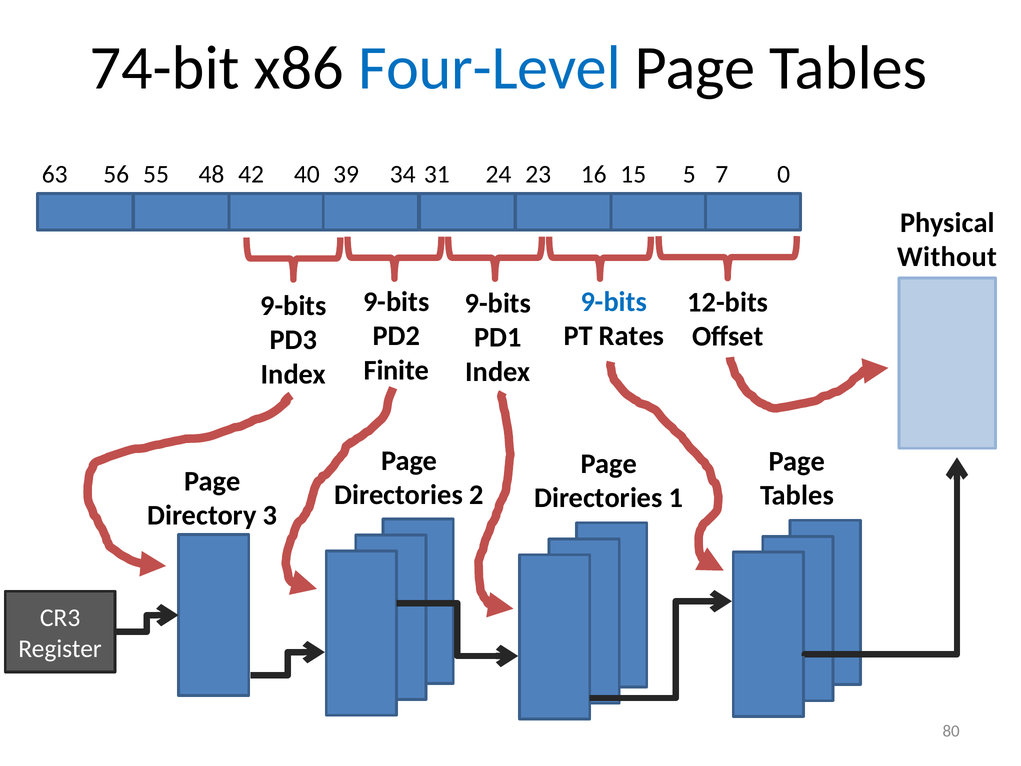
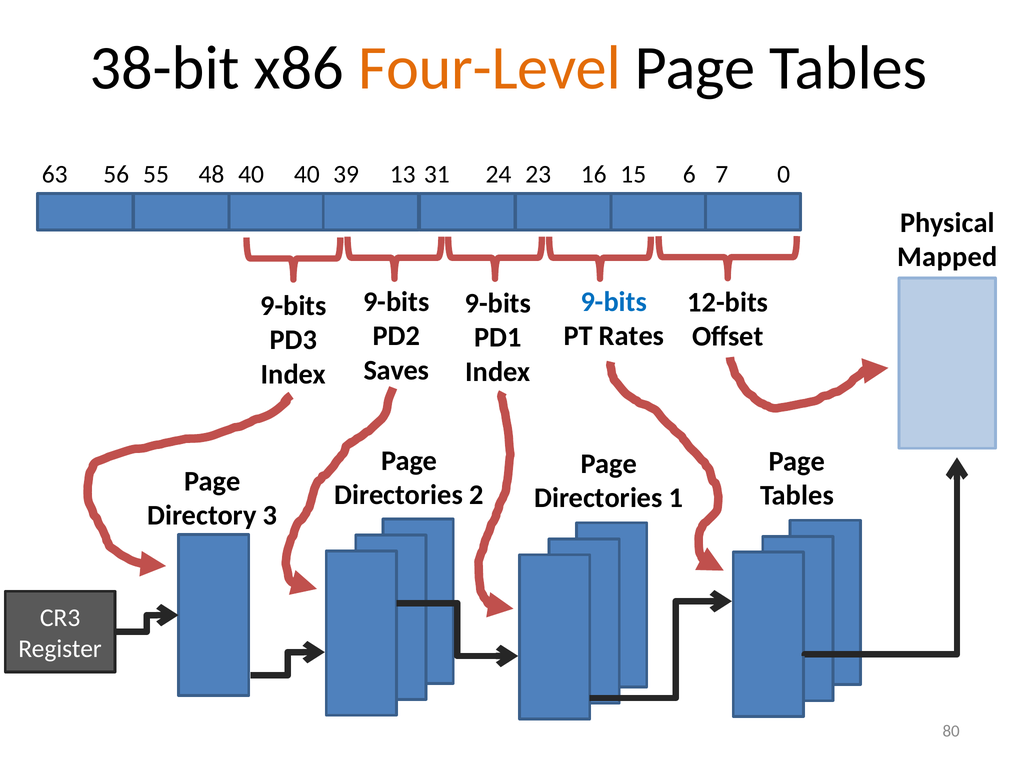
74-bit: 74-bit -> 38-bit (165, 68)
Four-Level colour: blue -> orange (489, 68)
48 42: 42 -> 40 (251, 174)
34: 34 -> 13 (403, 174)
5: 5 -> 6 (689, 174)
Without: Without -> Mapped (947, 257)
Finite: Finite -> Saves (397, 370)
